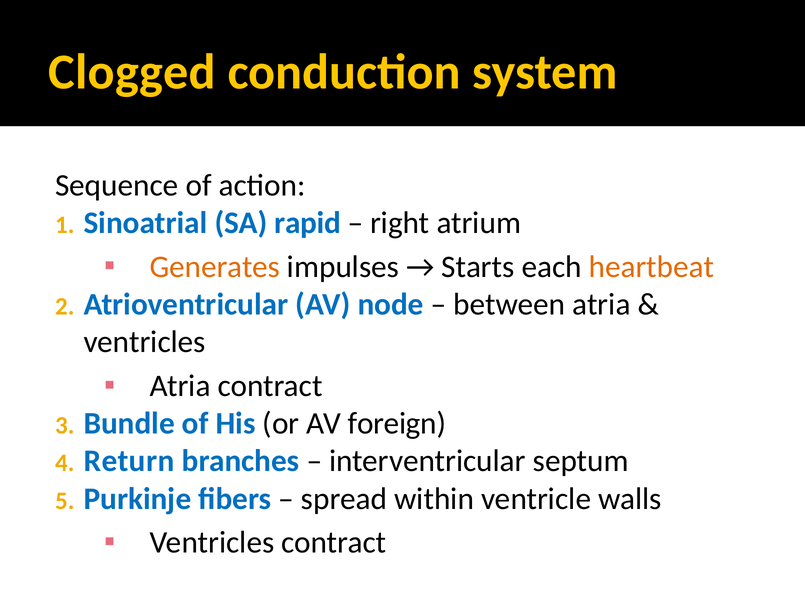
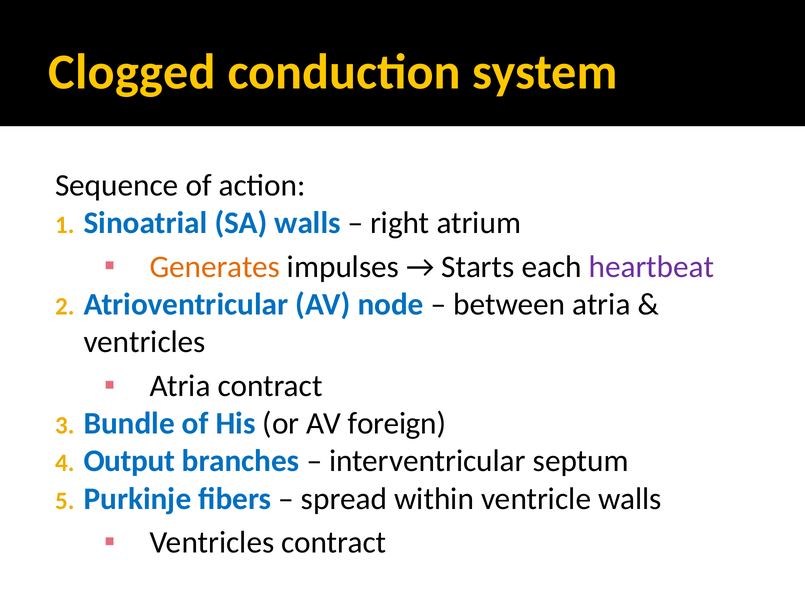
SA rapid: rapid -> walls (308, 223)
heartbeat colour: orange -> purple (651, 267)
Return: Return -> Output (129, 461)
